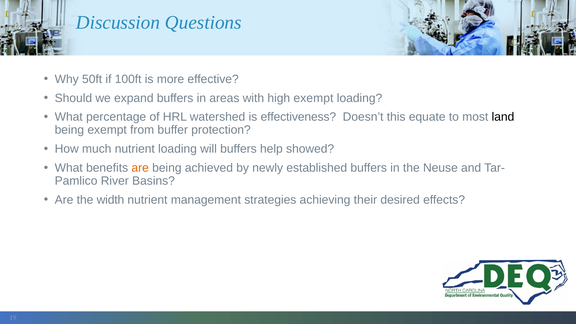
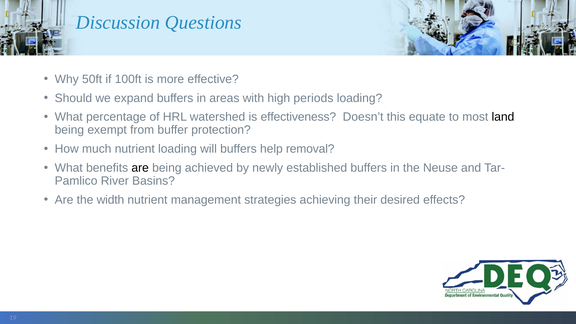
high exempt: exempt -> periods (313, 98)
showed: showed -> removal (310, 149)
are colour: orange -> black (140, 168)
